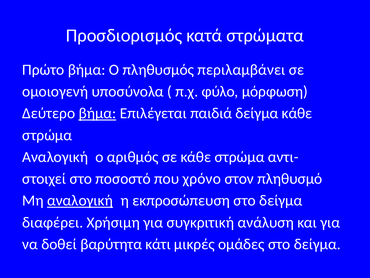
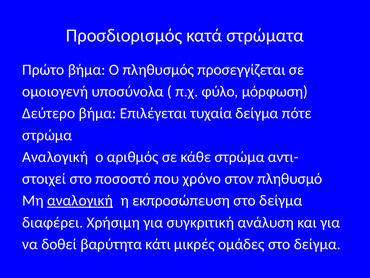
περιλαμβάνει: περιλαμβάνει -> προσεγγίζεται (241, 70)
βήμα underline: present -> none (97, 113)
παιδιά: παιδιά -> τυχαία (211, 113)
δείγμα κάθε: κάθε -> πότε (297, 113)
